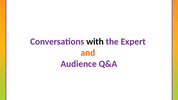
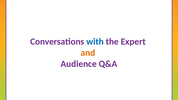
with colour: black -> blue (95, 42)
